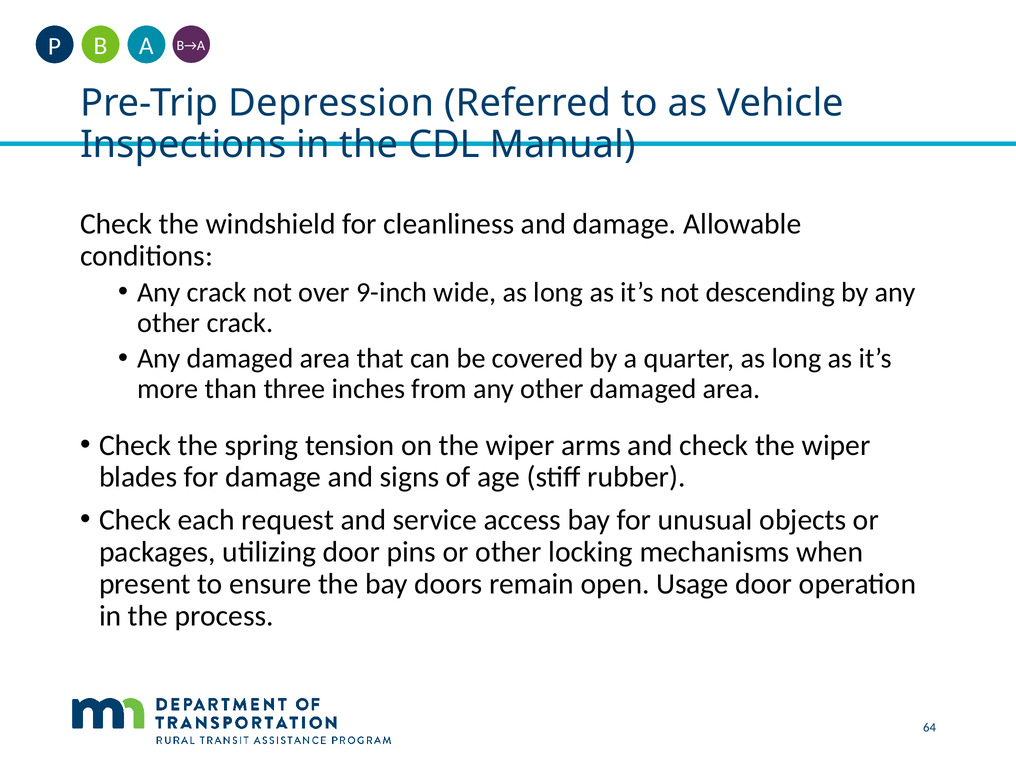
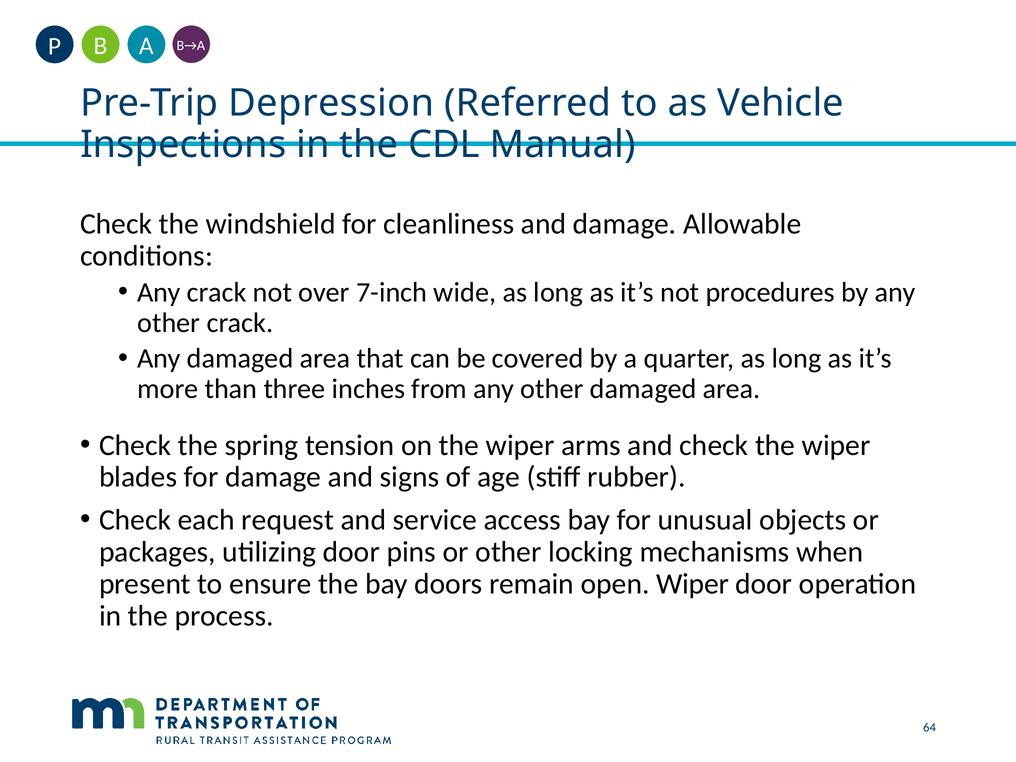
9-inch: 9-inch -> 7-inch (392, 292)
descending: descending -> procedures (770, 292)
open Usage: Usage -> Wiper (693, 584)
